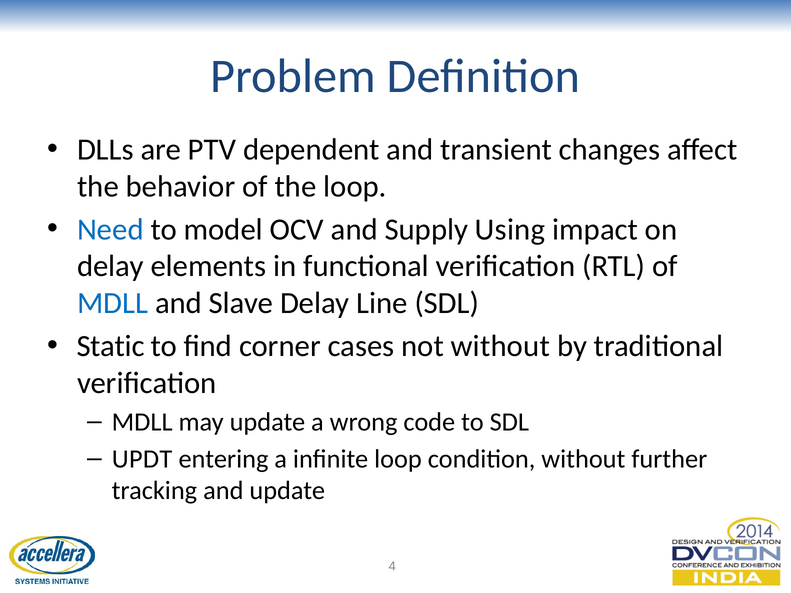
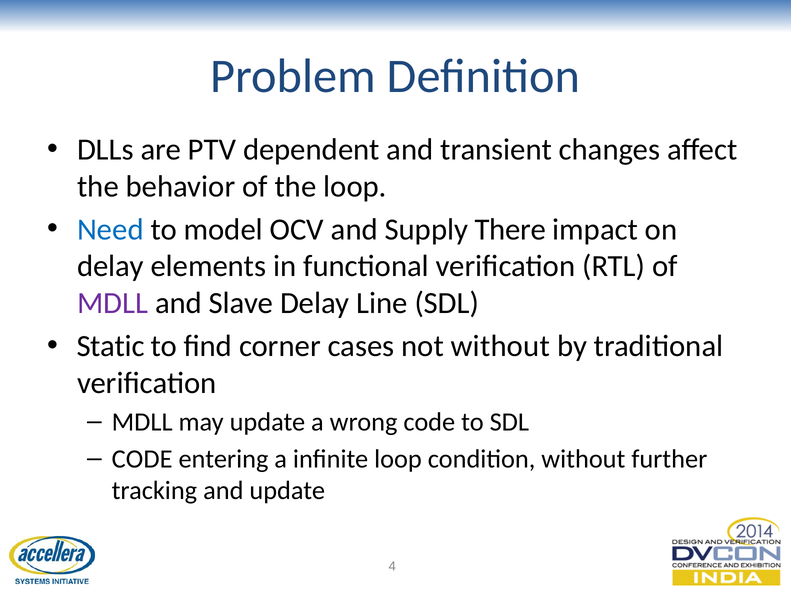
Using: Using -> There (510, 230)
MDLL colour: blue -> purple (113, 303)
UPDT: UPDT -> CODE (142, 459)
